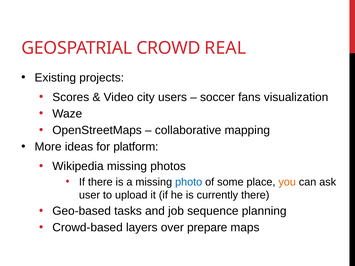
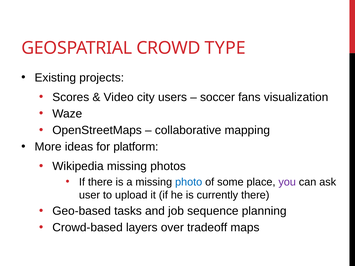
REAL: REAL -> TYPE (225, 48)
you colour: orange -> purple (287, 182)
prepare: prepare -> tradeoff (207, 228)
